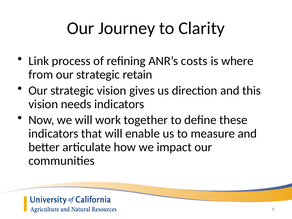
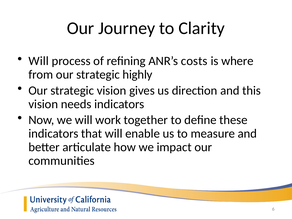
Link: Link -> Will (39, 61)
retain: retain -> highly (137, 75)
